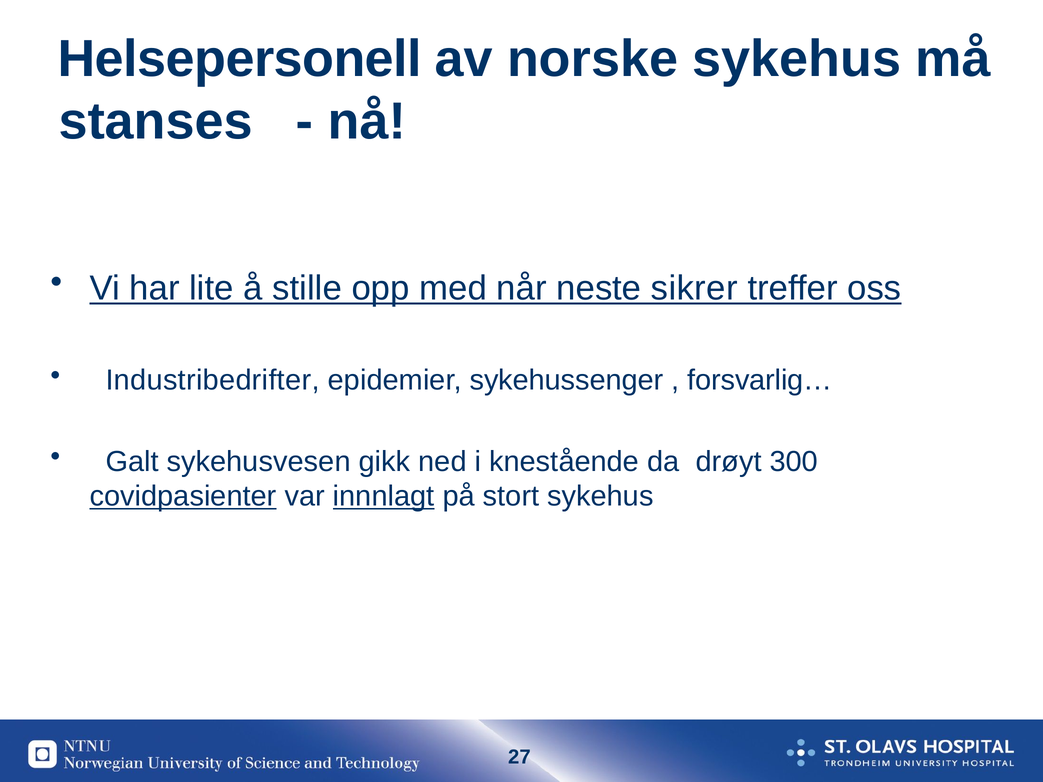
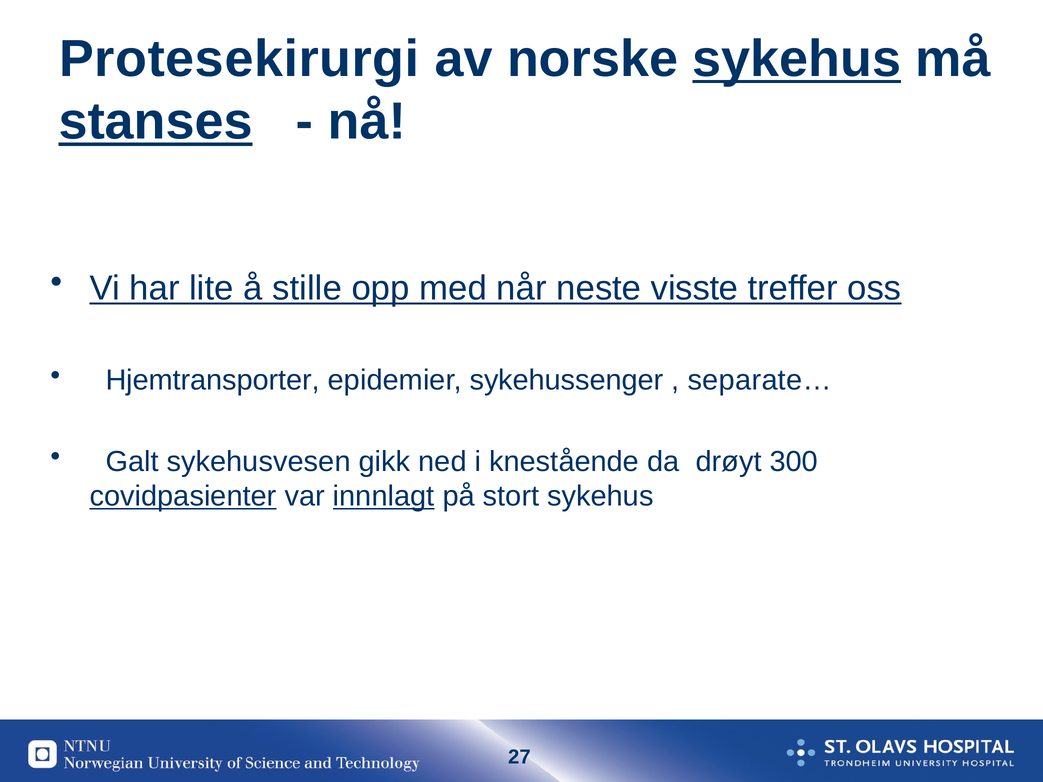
Helsepersonell: Helsepersonell -> Protesekirurgi (239, 59)
sykehus underline: none -> present (797, 59)
stanses underline: none -> present (156, 122)
sikrer: sikrer -> visste (695, 288)
Industribedrifter: Industribedrifter -> Hjemtransporter (213, 380)
forsvarlig…: forsvarlig… -> separate… (760, 380)
